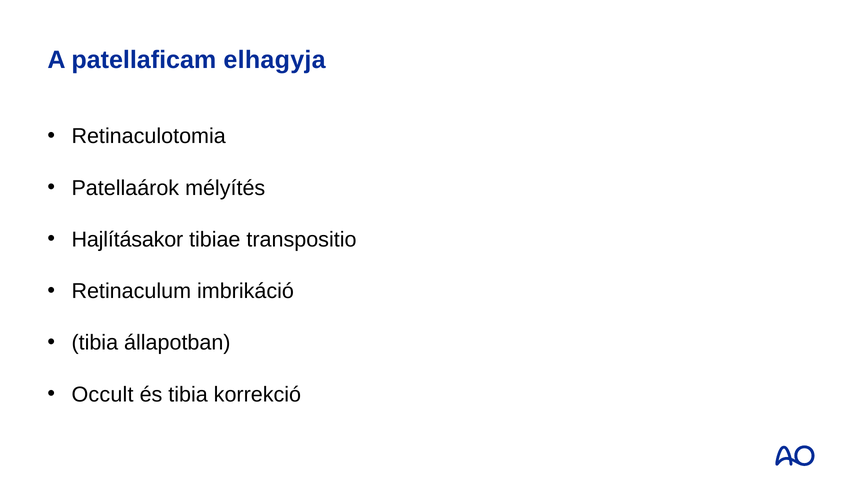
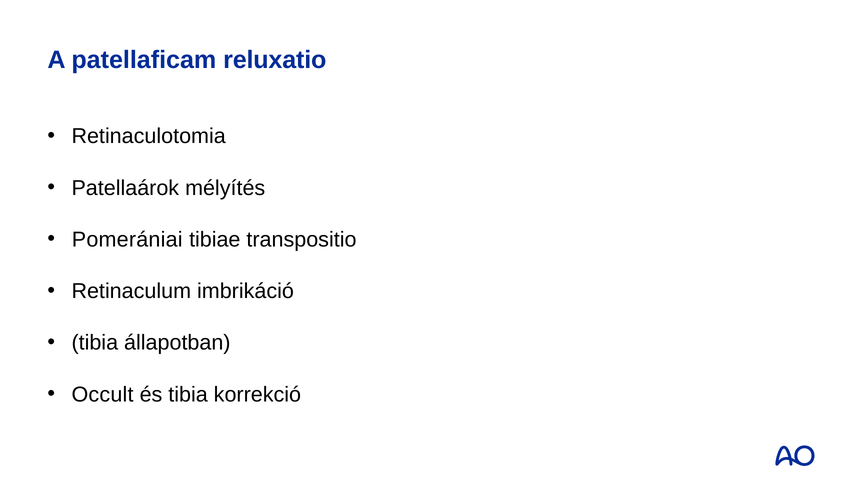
elhagyja: elhagyja -> reluxatio (275, 60)
Hajlításakor: Hajlításakor -> Pomerániai (127, 240)
